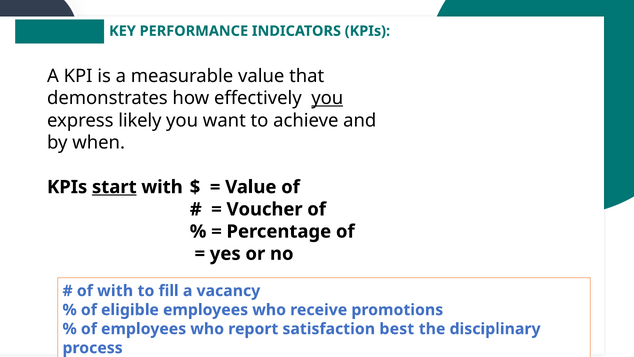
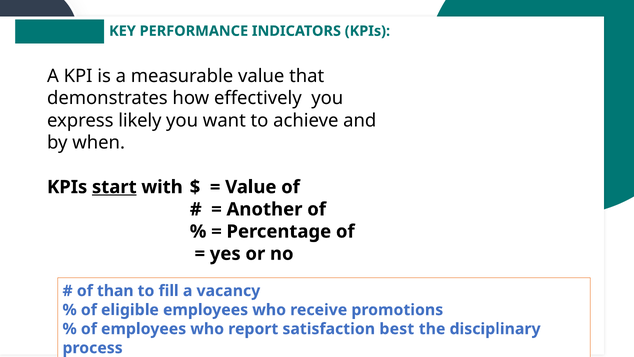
you underline: present -> none (327, 98)
Voucher: Voucher -> Another (265, 209)
of with: with -> than (115, 291)
